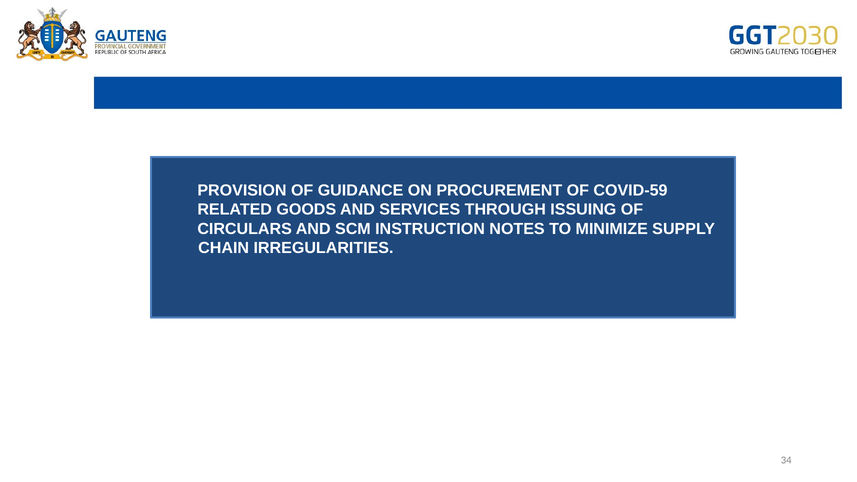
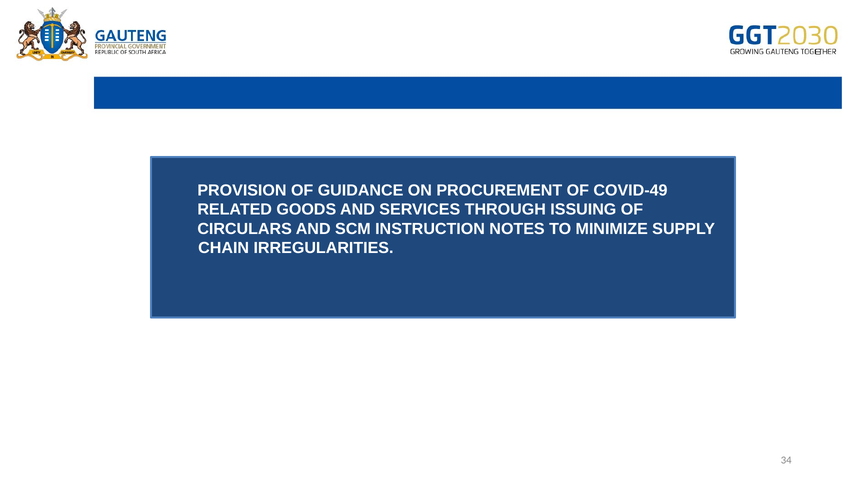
COVID-59: COVID-59 -> COVID-49 (630, 190)
